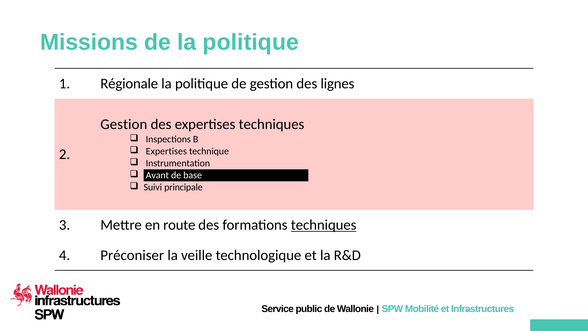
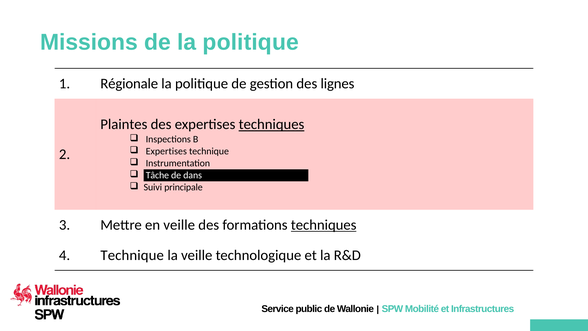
Gestion: Gestion -> Plaintes (124, 124)
techniques underline: none -> present (272, 124)
Avant: Avant -> Tâche (157, 175)
base: base -> dans (193, 175)
en route: route -> veille (179, 225)
4 Préconiser: Préconiser -> Technique (132, 255)
